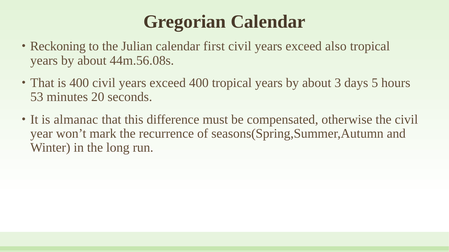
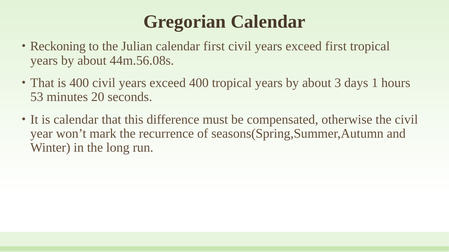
exceed also: also -> first (336, 46)
5: 5 -> 1 (375, 83)
is almanac: almanac -> calendar (76, 120)
